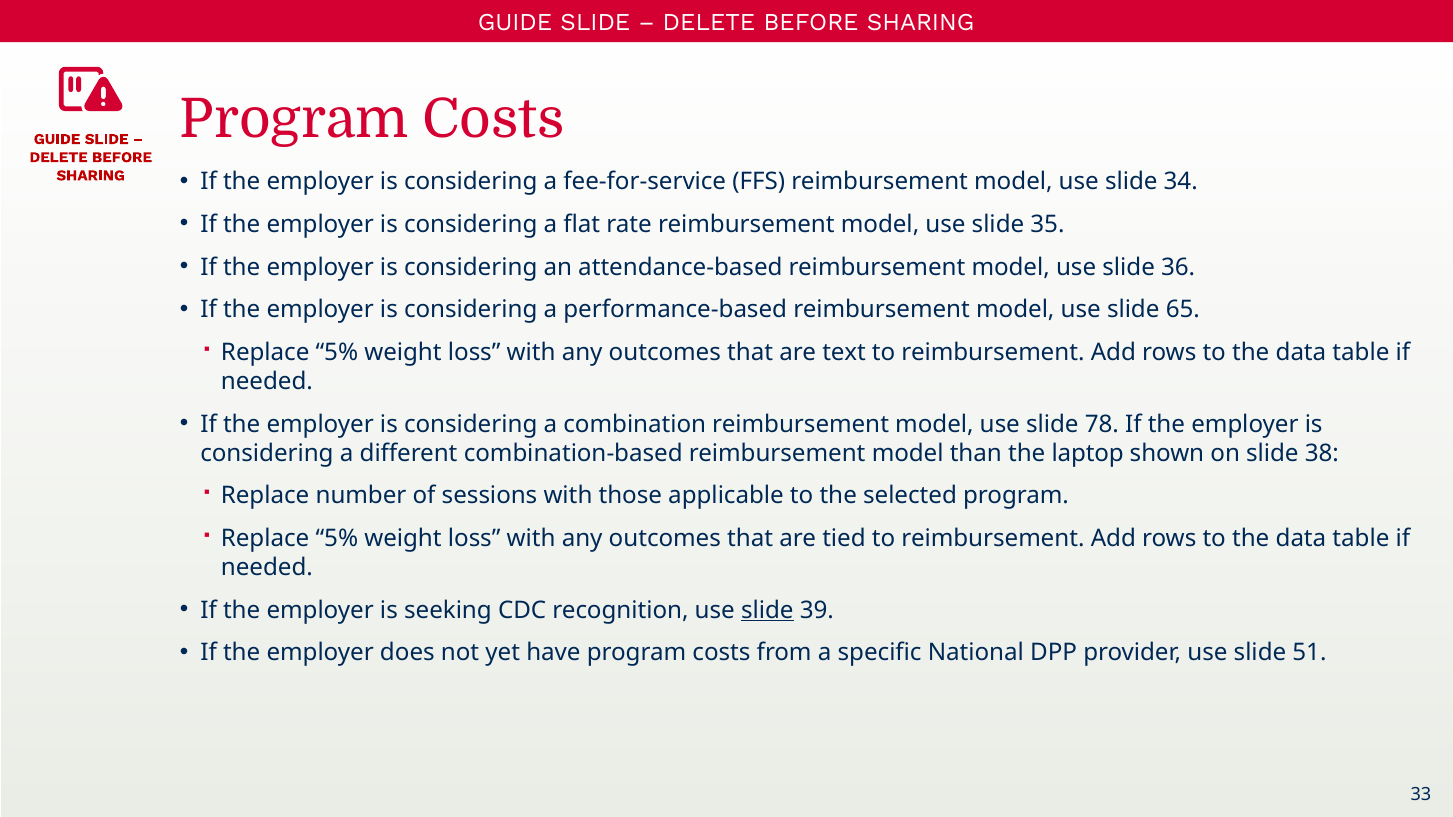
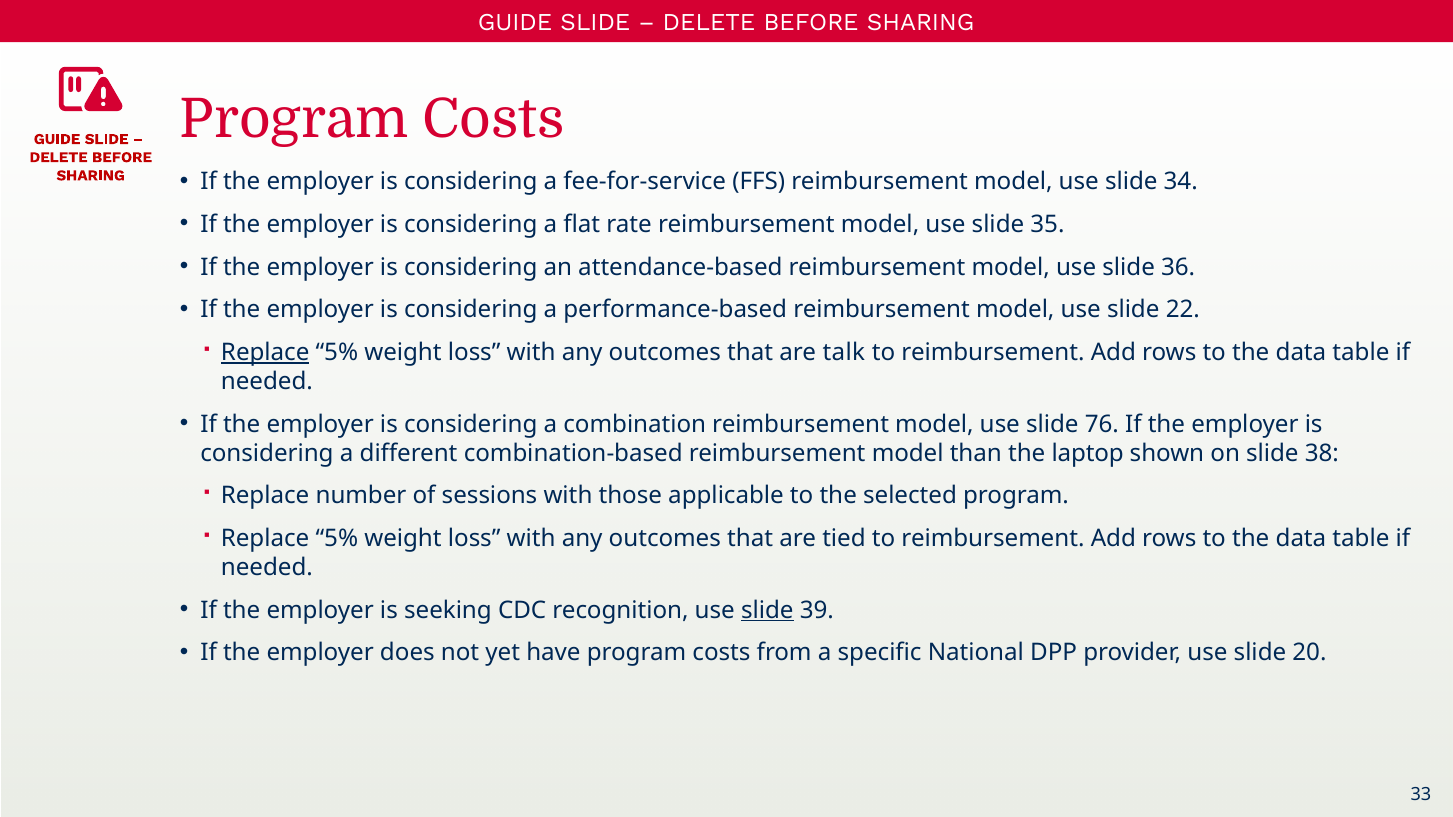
65: 65 -> 22 (1183, 310)
Replace underline: none -> present (265, 353)
text: text -> talk (844, 353)
78: 78 -> 76 (1102, 424)
51: 51 -> 20 (1309, 653)
